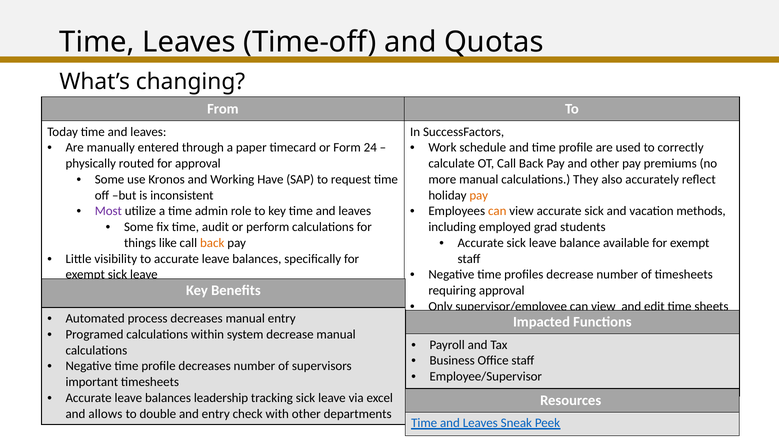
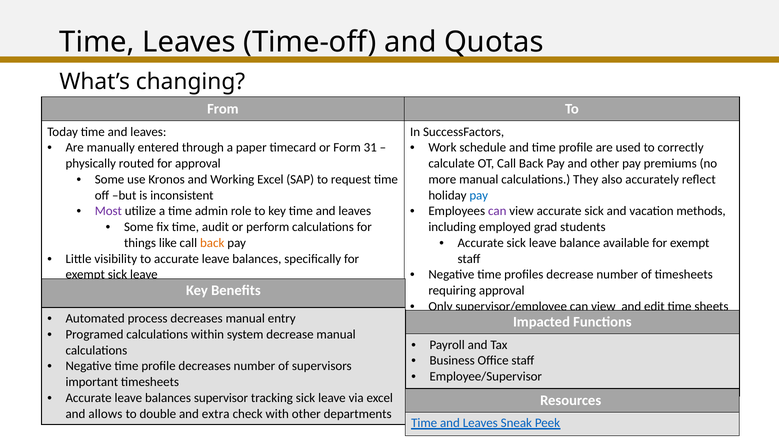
24: 24 -> 31 (370, 148)
Working Have: Have -> Excel (270, 180)
pay colour: orange -> blue (479, 195)
can colour: orange -> purple (497, 211)
leadership: leadership -> supervisor (221, 398)
and entry: entry -> extra (216, 414)
